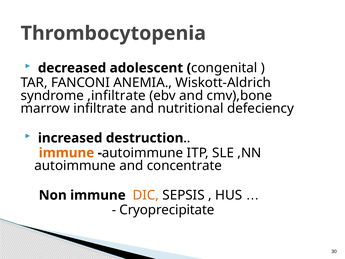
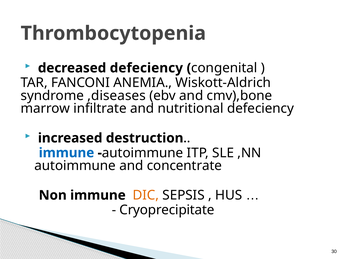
decreased adolescent: adolescent -> defeciency (146, 68)
,infiltrate: ,infiltrate -> ,diseases (117, 96)
immune colour: orange -> blue (66, 153)
